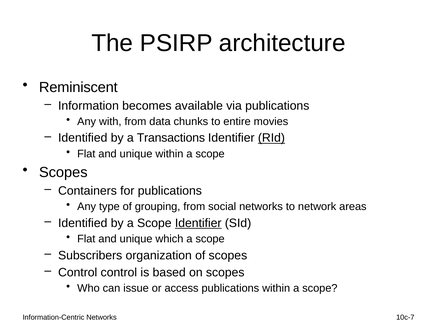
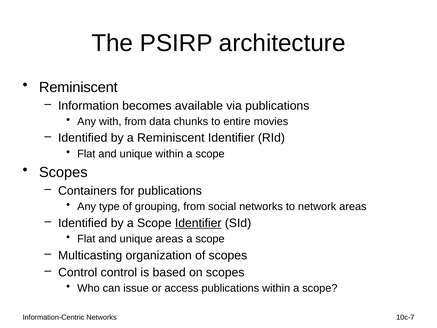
a Transactions: Transactions -> Reminiscent (171, 138)
RId underline: present -> none (271, 138)
unique which: which -> areas (169, 239)
Subscribers: Subscribers -> Multicasting (90, 255)
